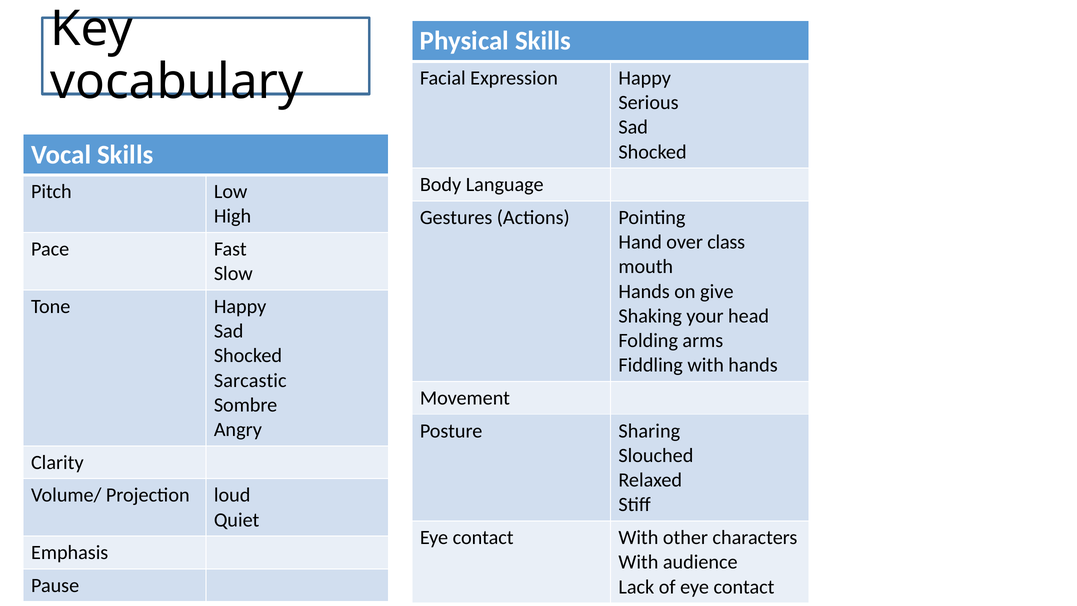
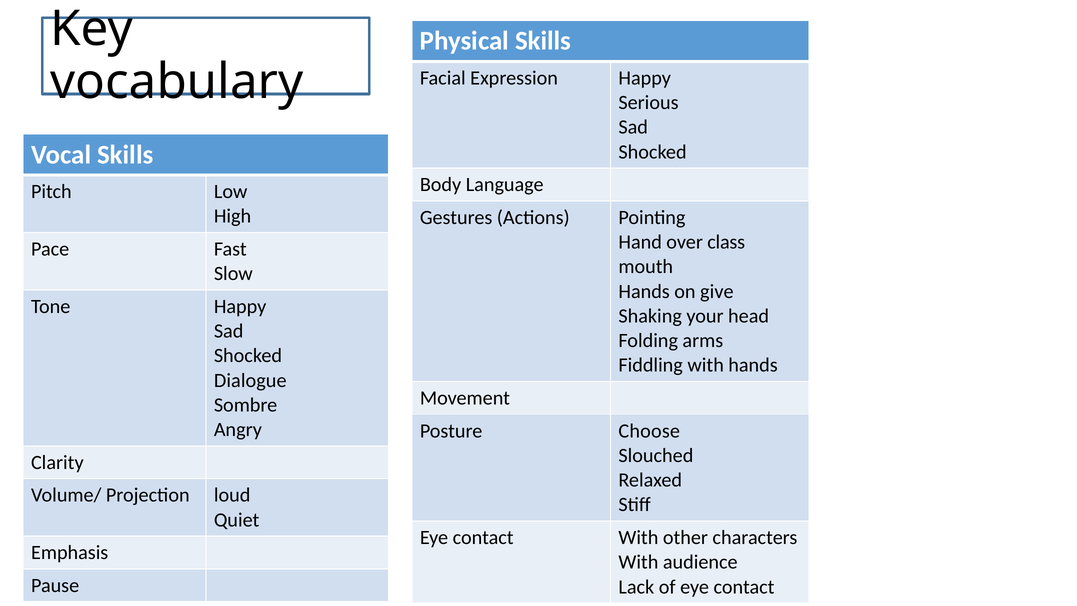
Sarcastic: Sarcastic -> Dialogue (250, 380)
Sharing: Sharing -> Choose (649, 431)
